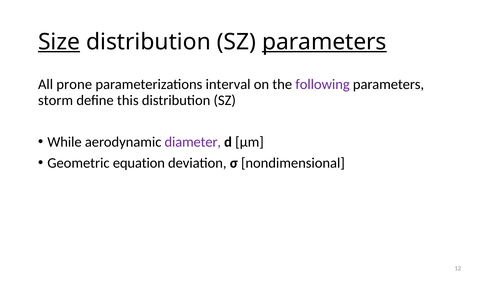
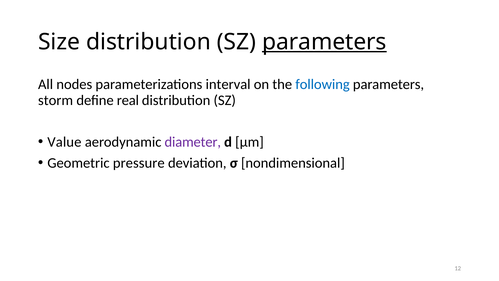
Size underline: present -> none (59, 42)
prone: prone -> nodes (74, 84)
following colour: purple -> blue (323, 84)
this: this -> real (128, 100)
While: While -> Value (64, 142)
equation: equation -> pressure (139, 163)
